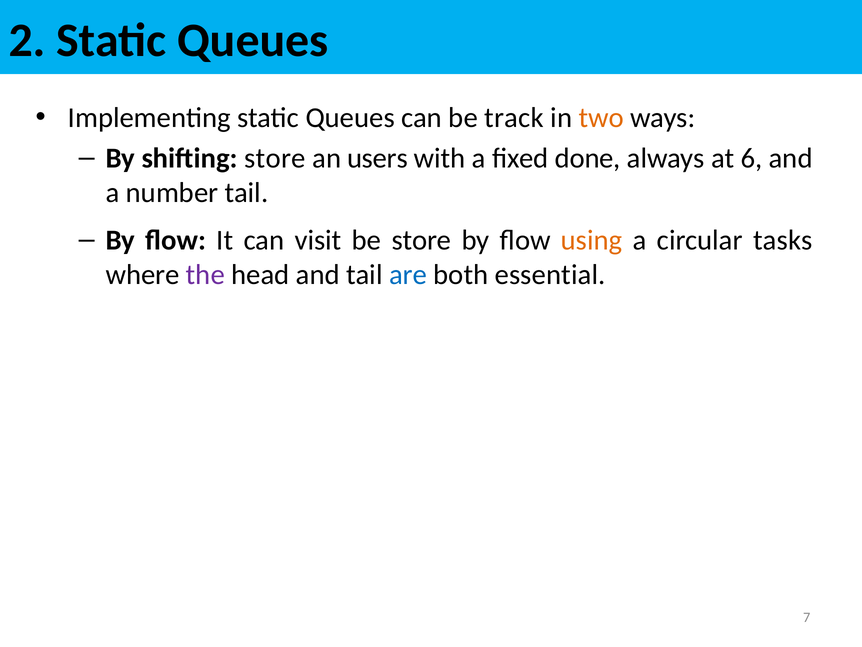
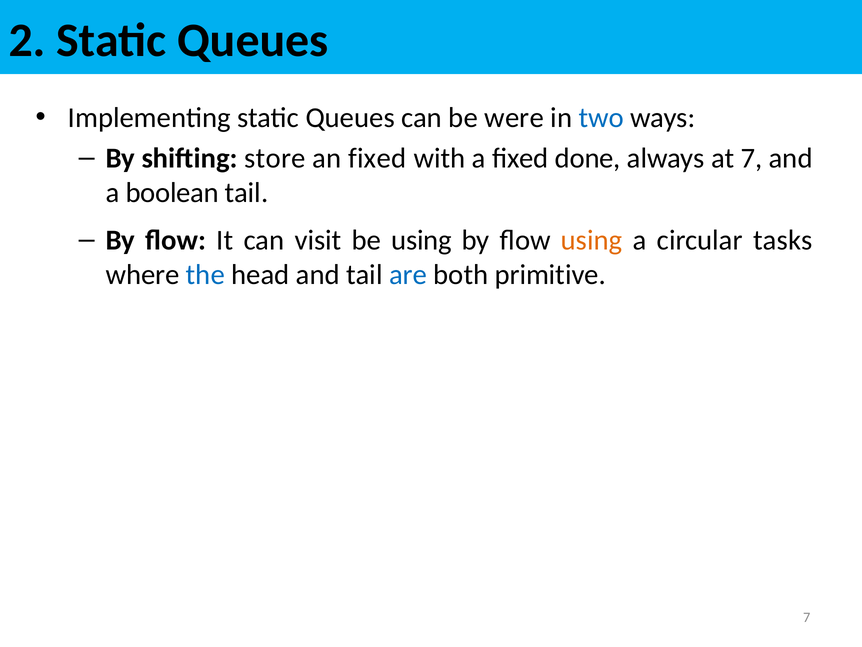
track: track -> were (514, 118)
two colour: orange -> blue (601, 118)
an users: users -> fixed (377, 158)
at 6: 6 -> 7 (751, 158)
number: number -> boolean (172, 193)
be store: store -> using (421, 240)
the colour: purple -> blue (205, 274)
essential: essential -> primitive (550, 274)
